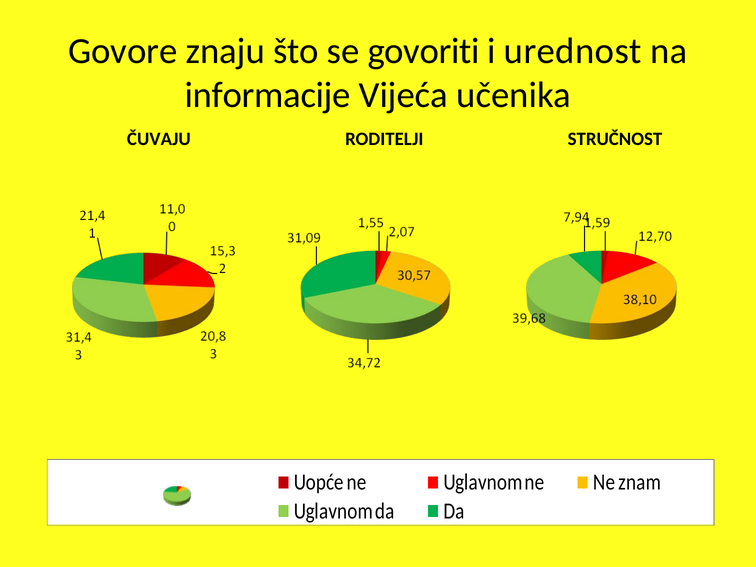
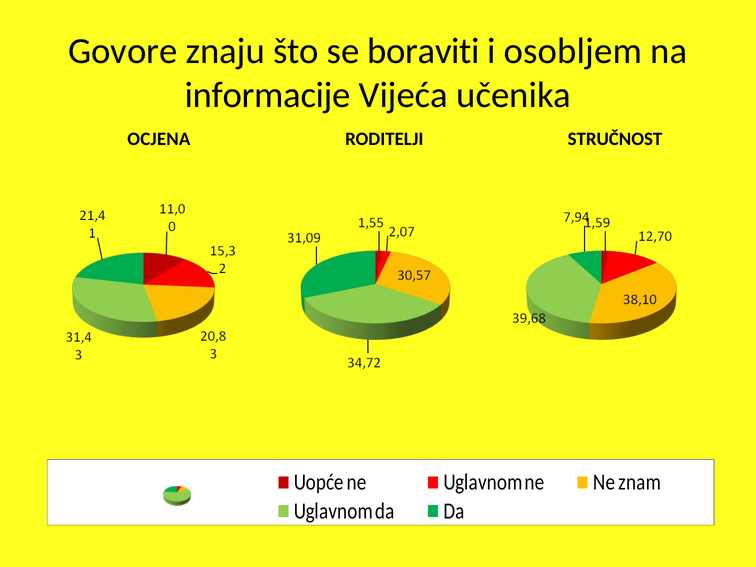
govoriti: govoriti -> boraviti (424, 51)
urednost: urednost -> osobljem (573, 51)
ČUVAJU: ČUVAJU -> OCJENA (159, 139)
